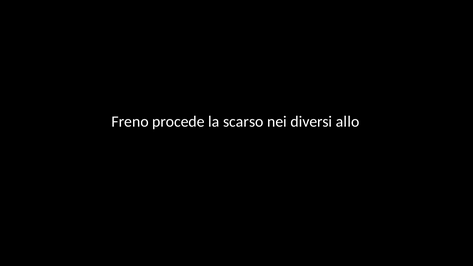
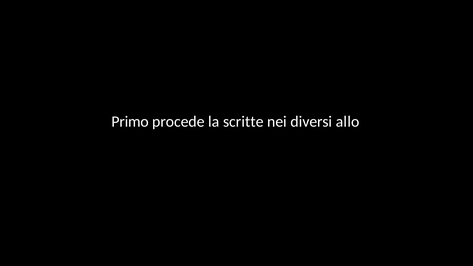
Freno: Freno -> Primo (130, 122)
scarso: scarso -> scritte (243, 122)
